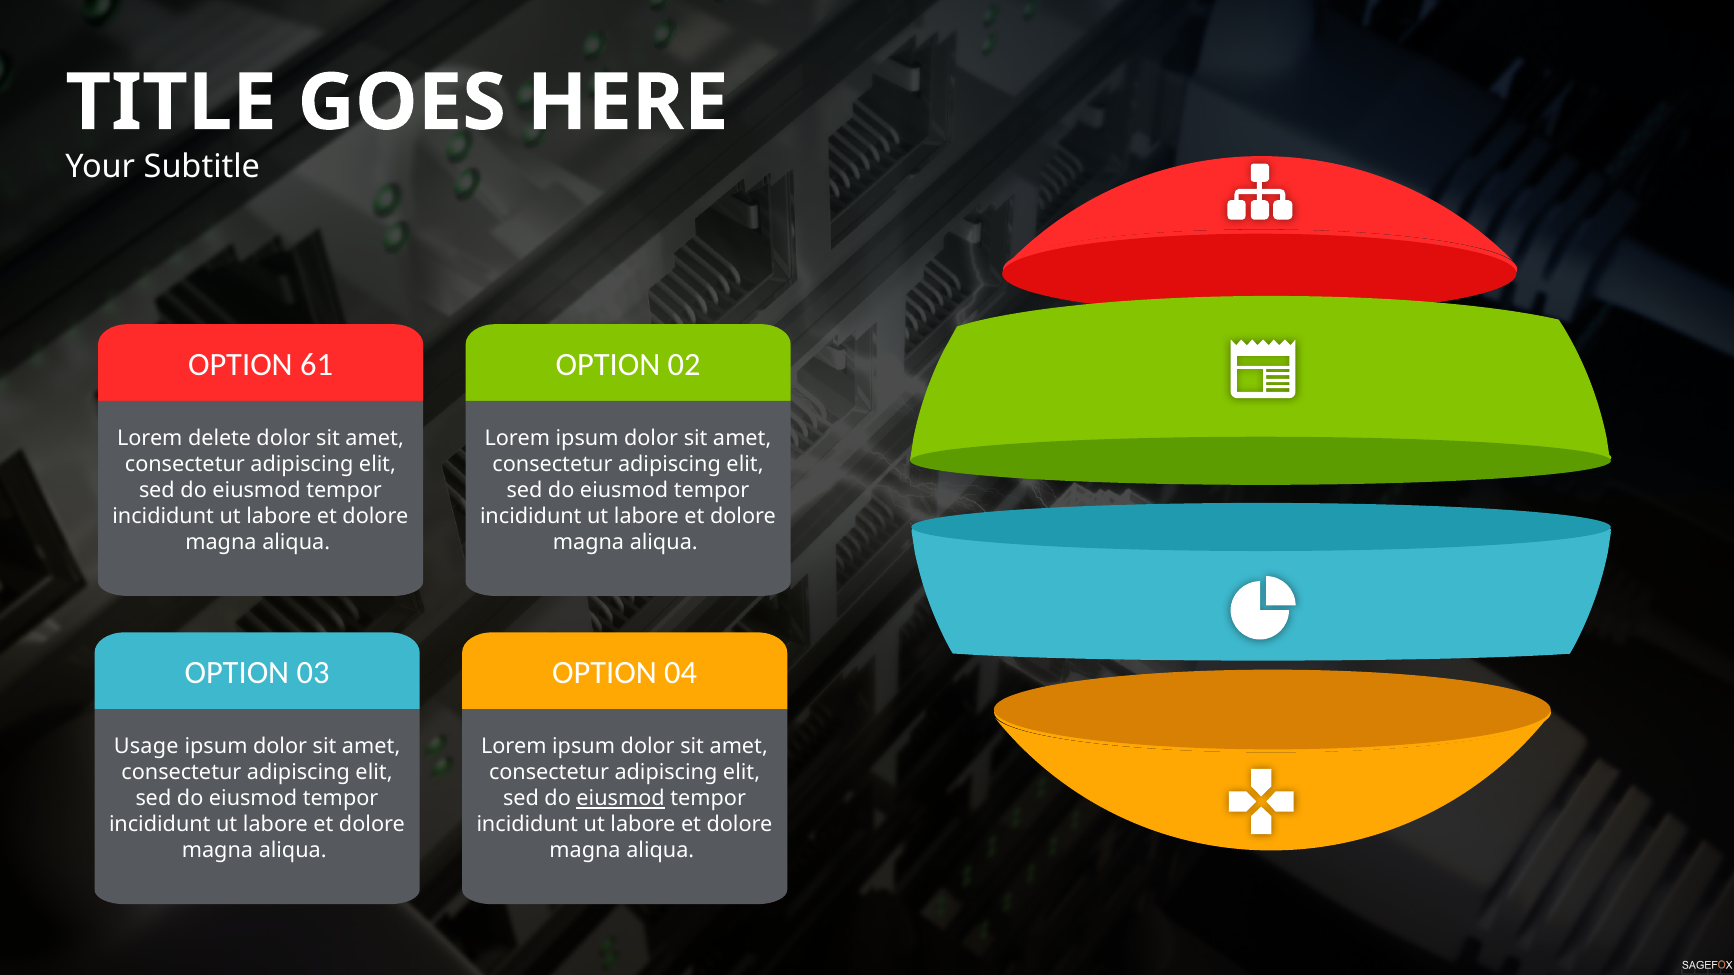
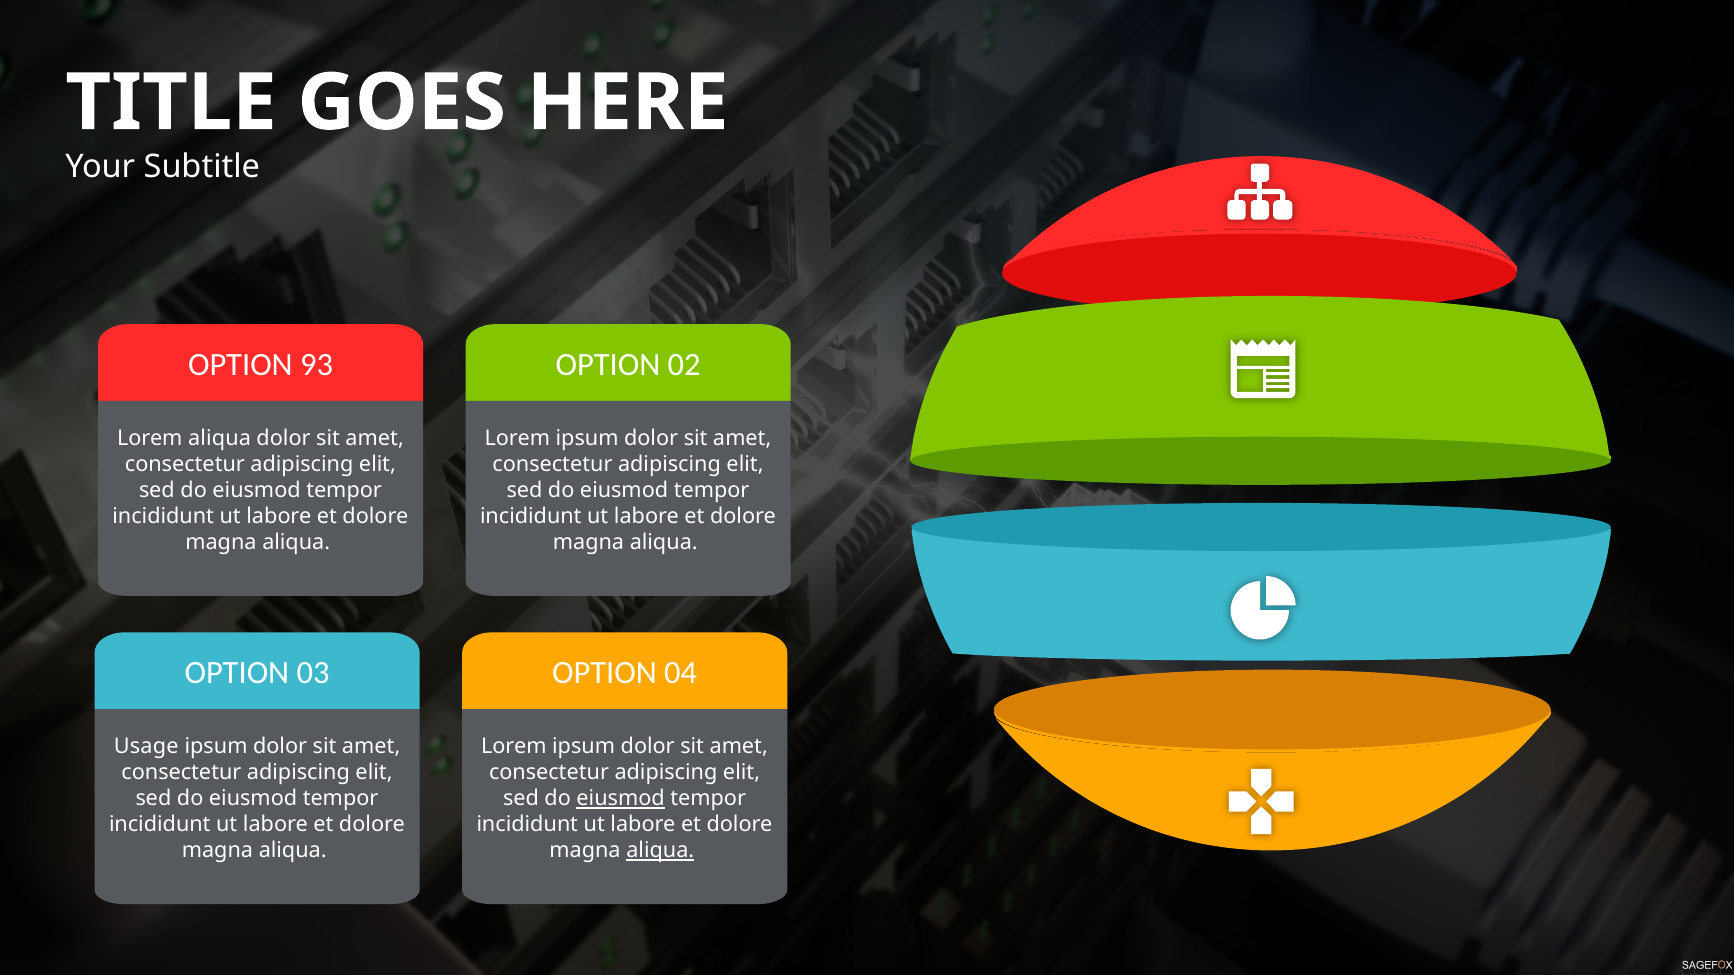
61: 61 -> 93 (317, 365)
Lorem delete: delete -> aliqua (220, 439)
aliqua underline: none -> present (660, 851)
